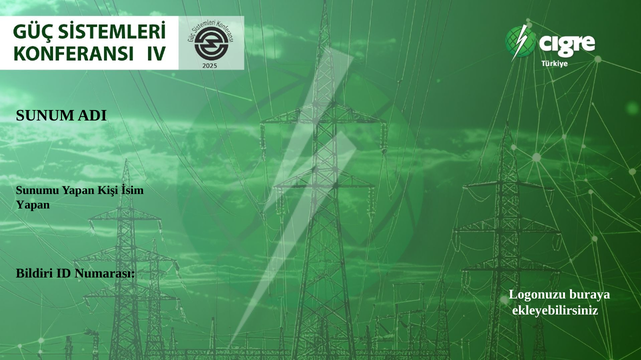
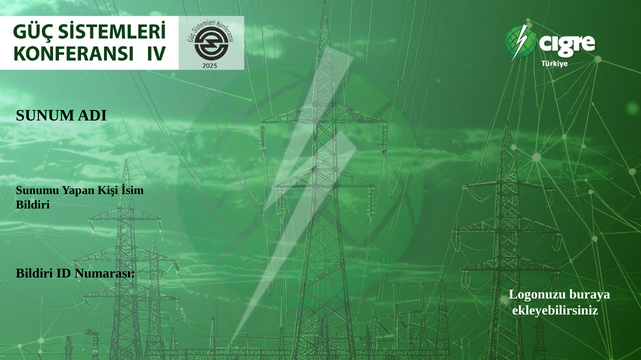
Yapan: Yapan -> Bildiri (33, 205)
